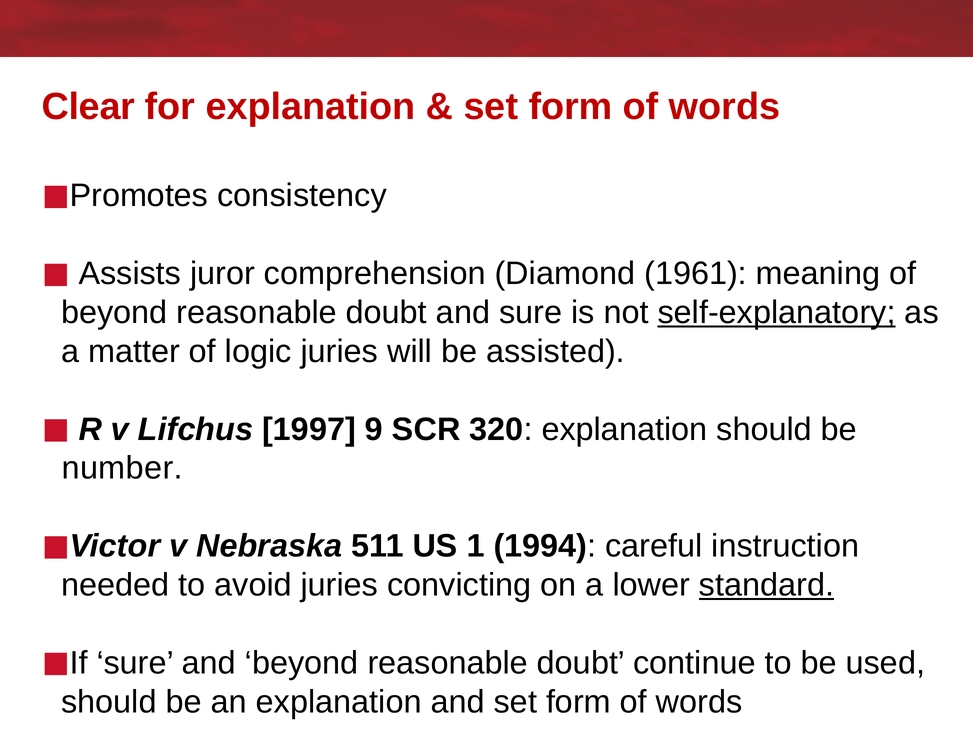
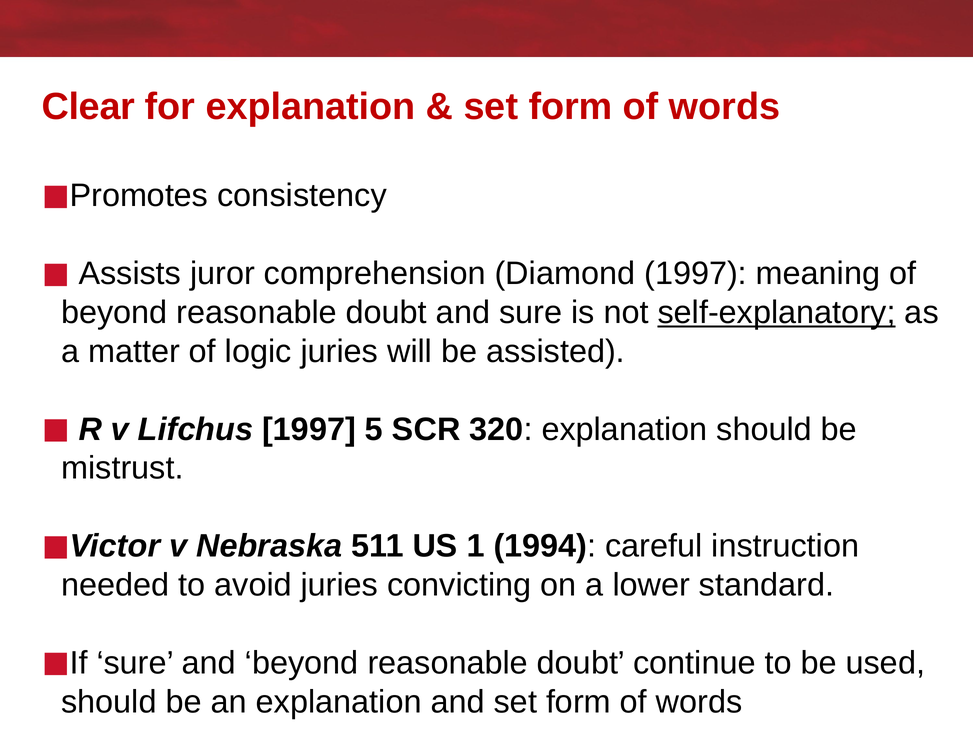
Diamond 1961: 1961 -> 1997 (696, 273)
9: 9 -> 5 (374, 429)
number: number -> mistrust (122, 468)
standard underline: present -> none (767, 585)
